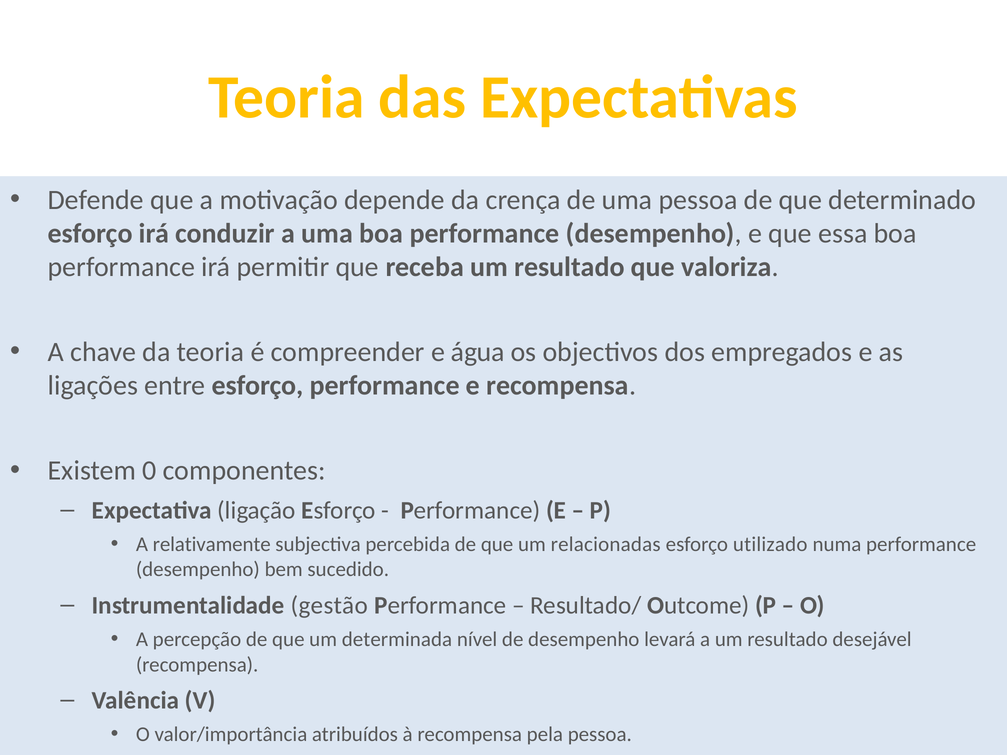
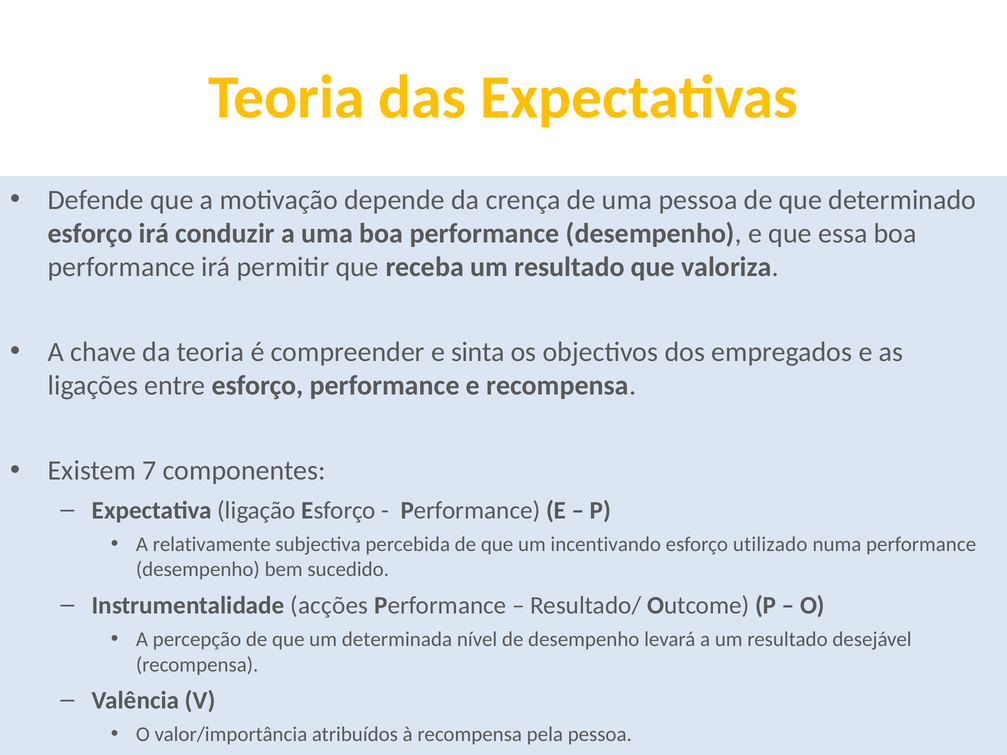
água: água -> sinta (478, 352)
0: 0 -> 7 (150, 471)
relacionadas: relacionadas -> incentivando (606, 545)
gestão: gestão -> acções (329, 606)
